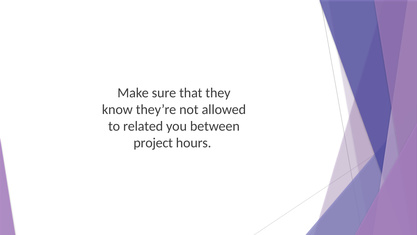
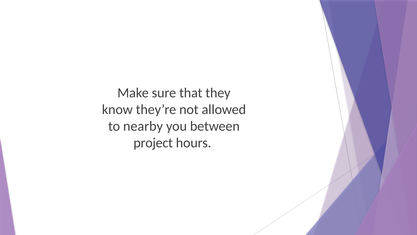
related: related -> nearby (143, 126)
